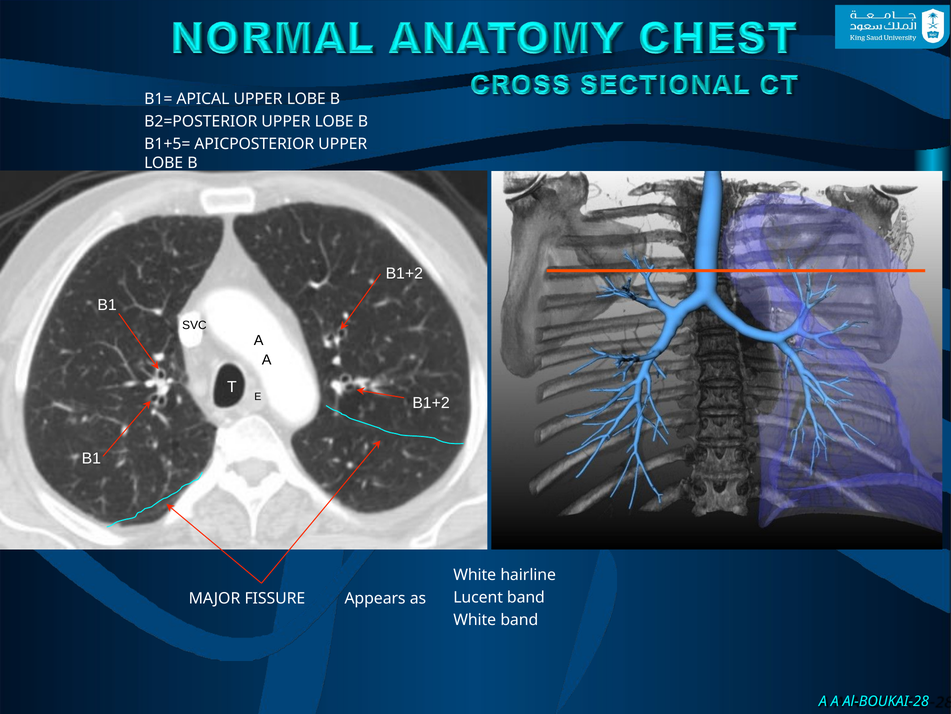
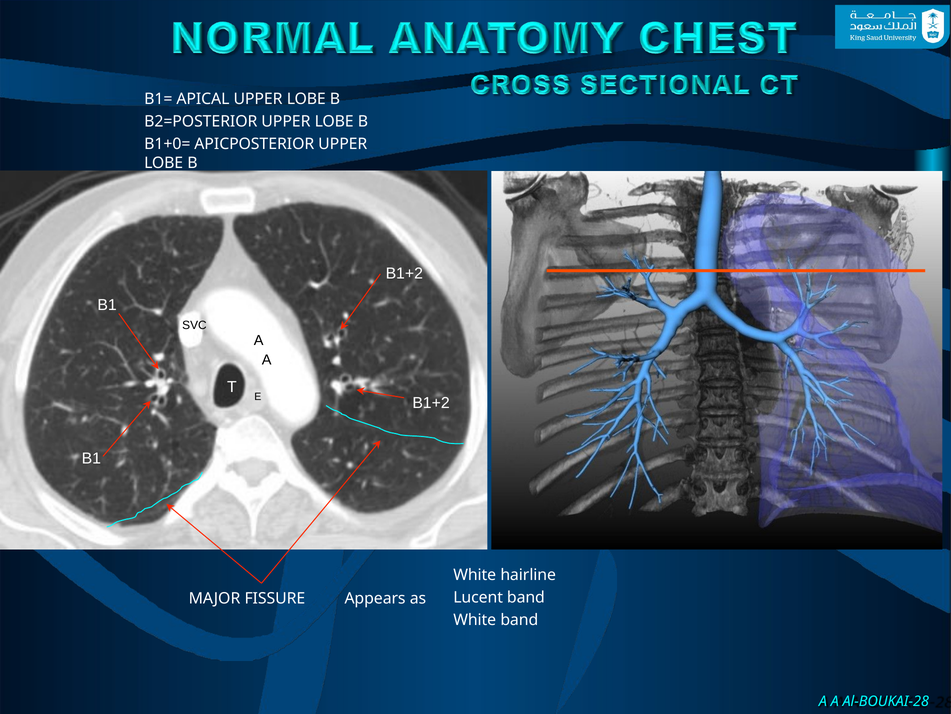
B1+5=: B1+5= -> B1+0= (167, 144)
